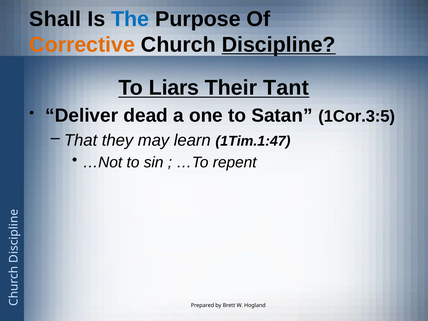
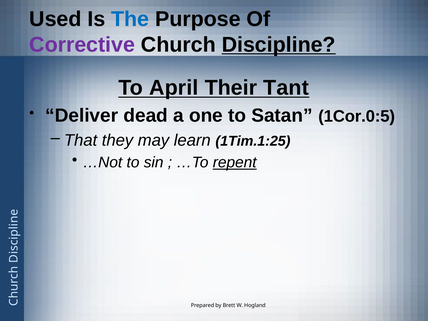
Shall: Shall -> Used (55, 19)
Corrective colour: orange -> purple (82, 45)
Liars: Liars -> April (174, 88)
1Cor.3:5: 1Cor.3:5 -> 1Cor.0:5 (357, 116)
1Tim.1:47: 1Tim.1:47 -> 1Tim.1:25 (253, 141)
repent underline: none -> present (235, 163)
